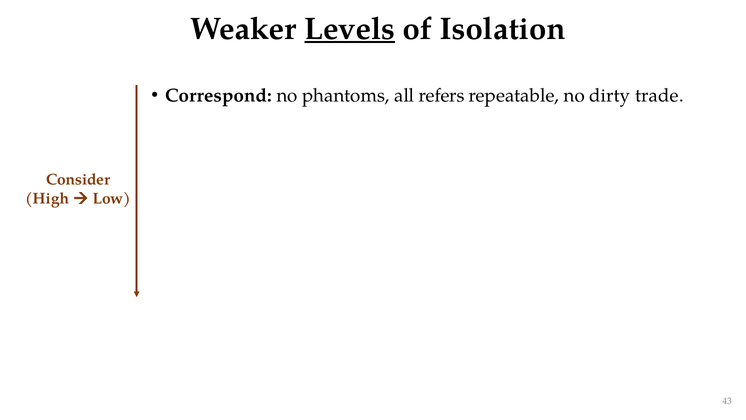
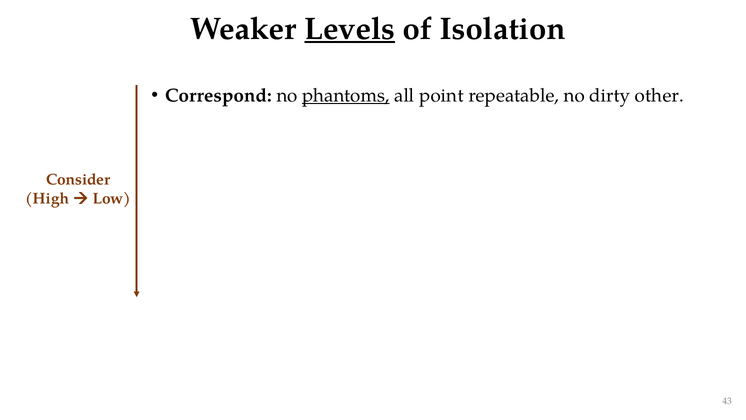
phantoms underline: none -> present (346, 95)
refers: refers -> point (441, 95)
trade: trade -> other (659, 95)
